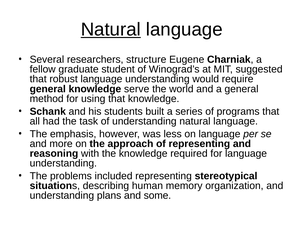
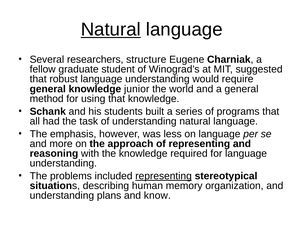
serve: serve -> junior (137, 89)
representing underline: none -> present (164, 176)
some: some -> know (157, 195)
